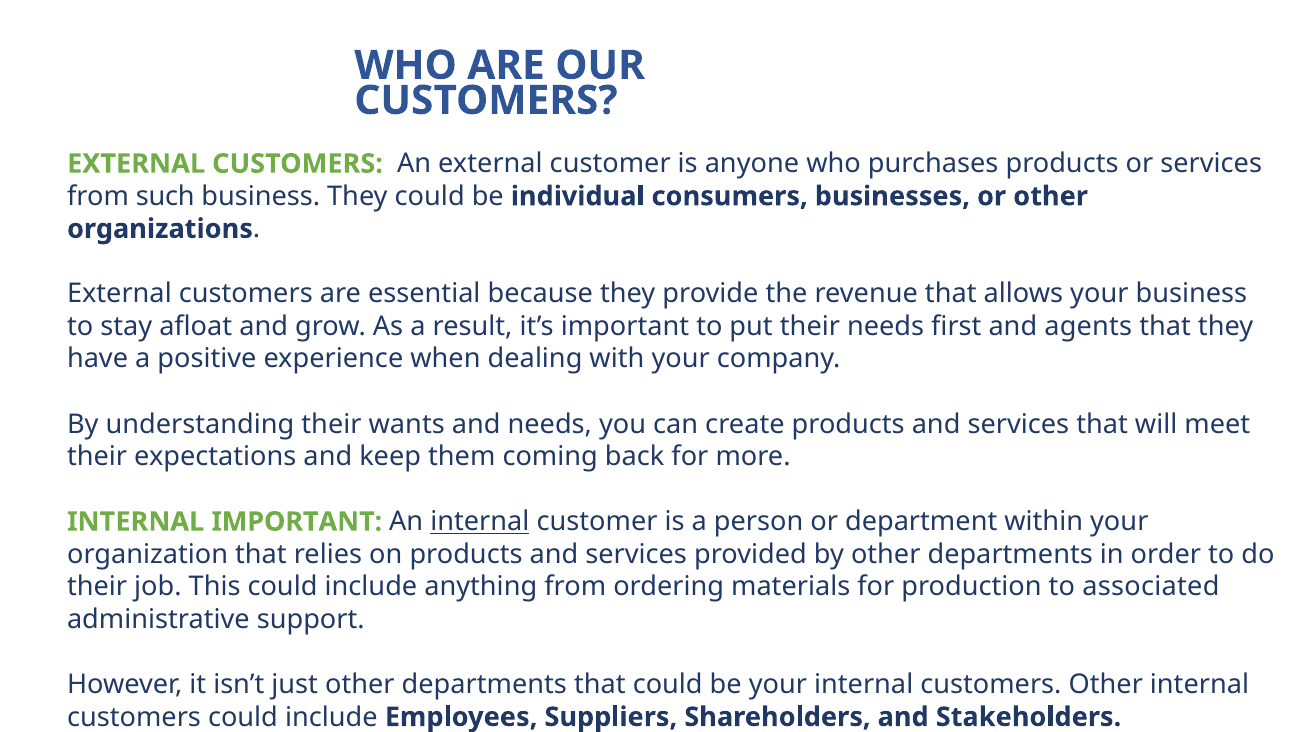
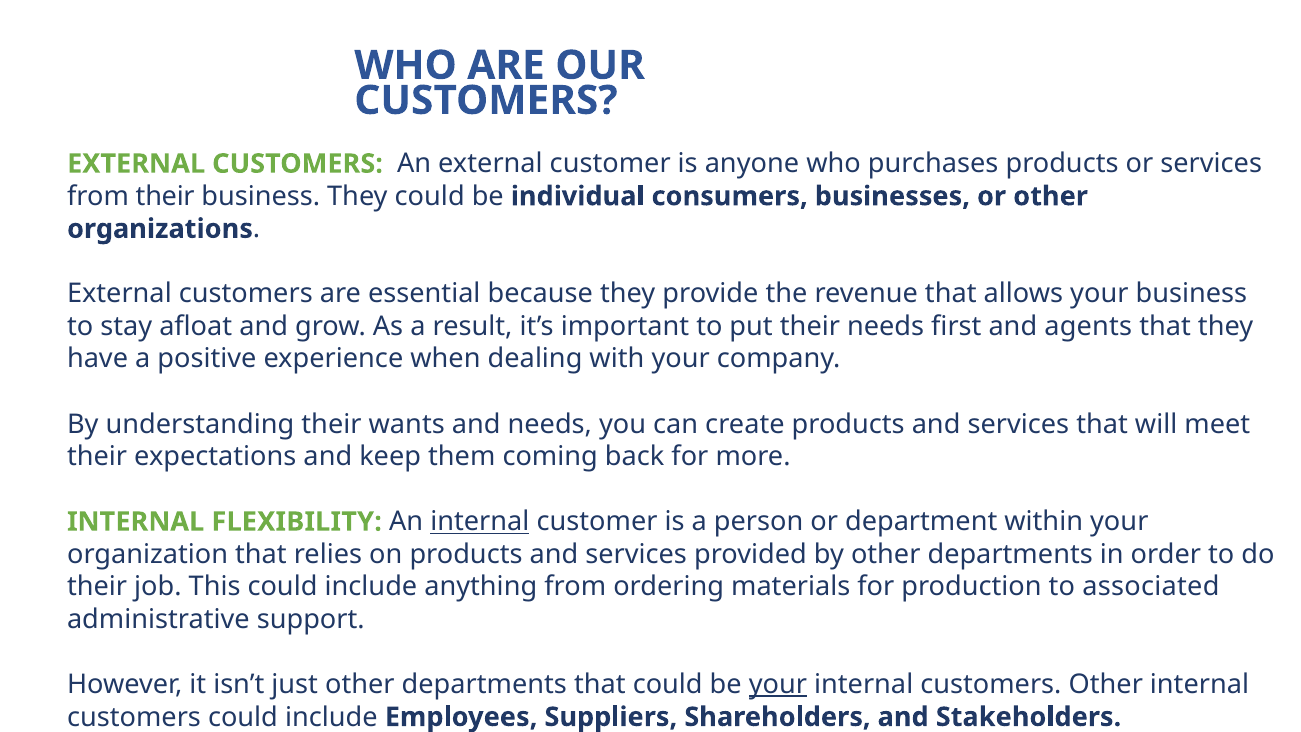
from such: such -> their (165, 196)
INTERNAL IMPORTANT: IMPORTANT -> FLEXIBILITY (297, 522)
your underline: none -> present (778, 684)
